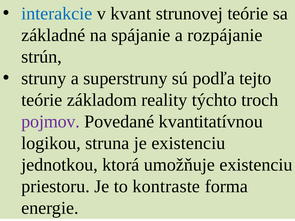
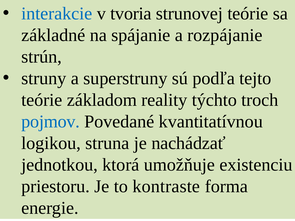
kvant: kvant -> tvoria (131, 14)
pojmov colour: purple -> blue (51, 122)
je existenciu: existenciu -> nachádzať (188, 143)
